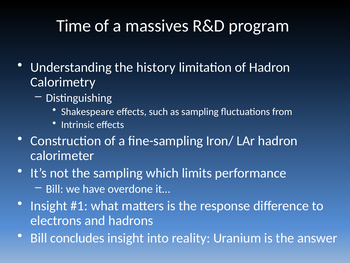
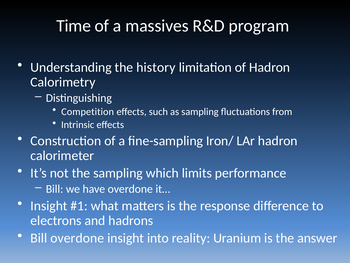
Shakespeare: Shakespeare -> Competition (88, 111)
Bill concludes: concludes -> overdone (77, 238)
